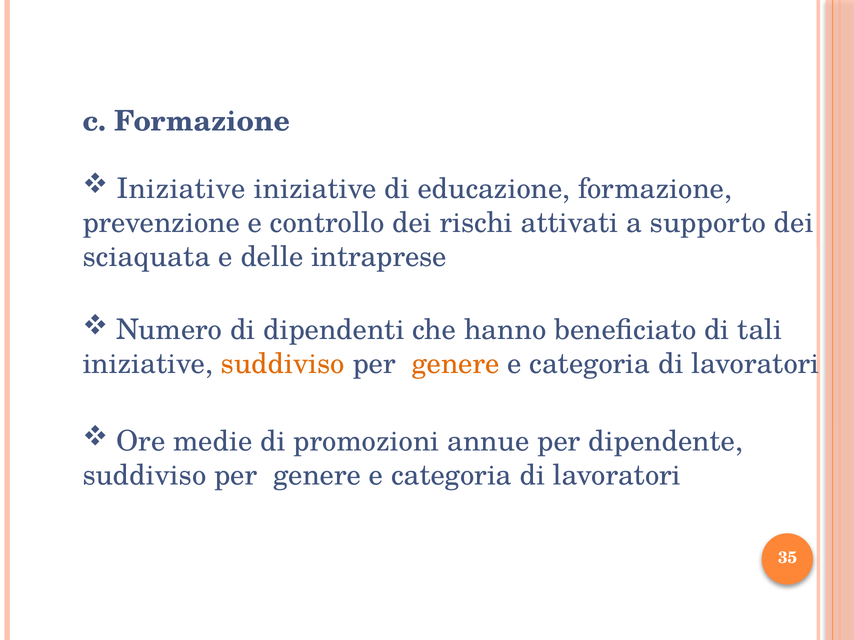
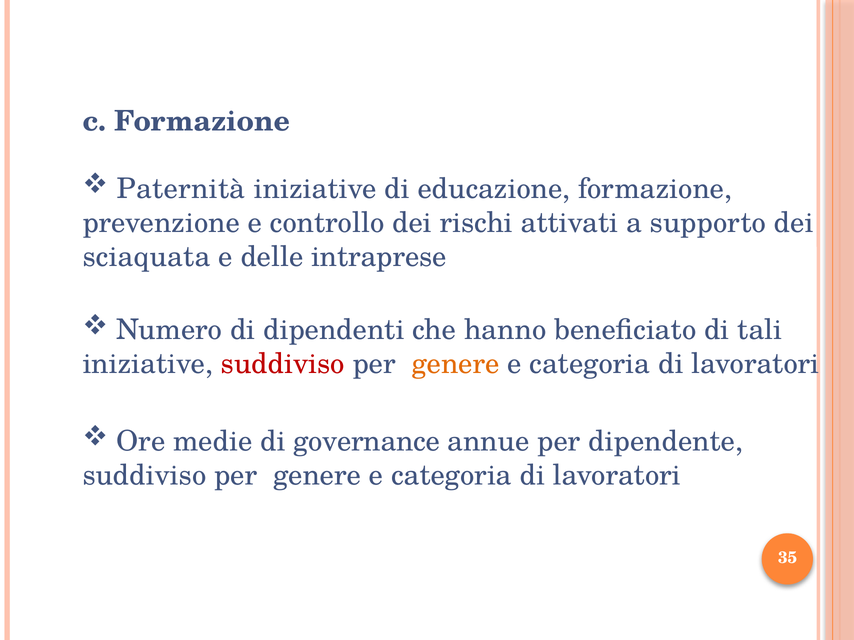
Iniziative: Iniziative -> Paternità (181, 189)
suddiviso colour: orange -> red (283, 364)
promozioni: promozioni -> governance (367, 442)
